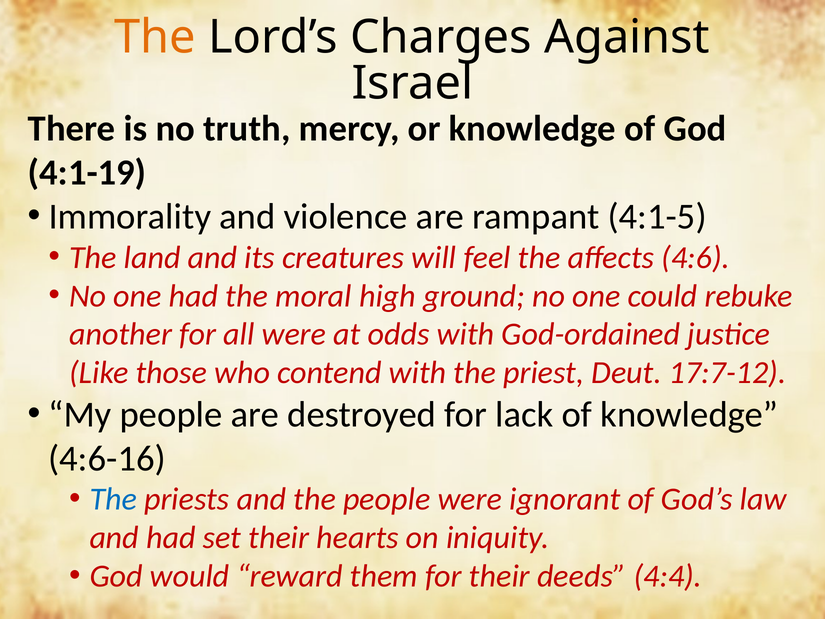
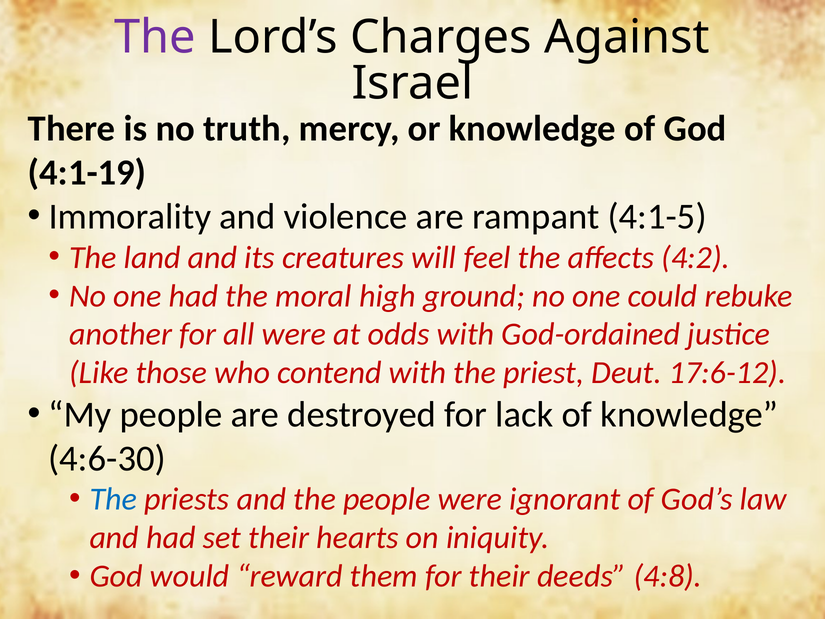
The colour: orange -> purple (155, 37)
4:6: 4:6 -> 4:2 (696, 257)
17:7-12: 17:7-12 -> 17:6-12 (727, 373)
4:6-16: 4:6-16 -> 4:6-30 (107, 458)
4:4: 4:4 -> 4:8 (668, 576)
